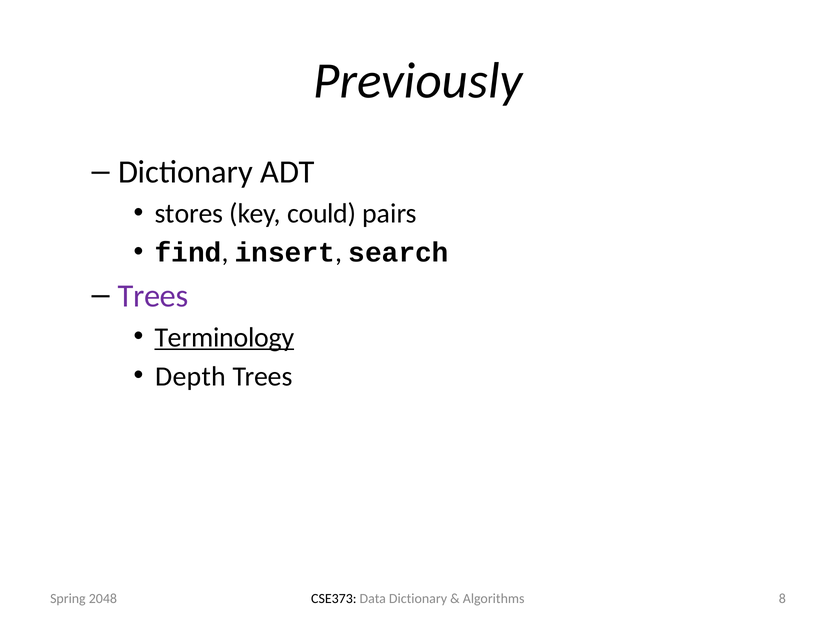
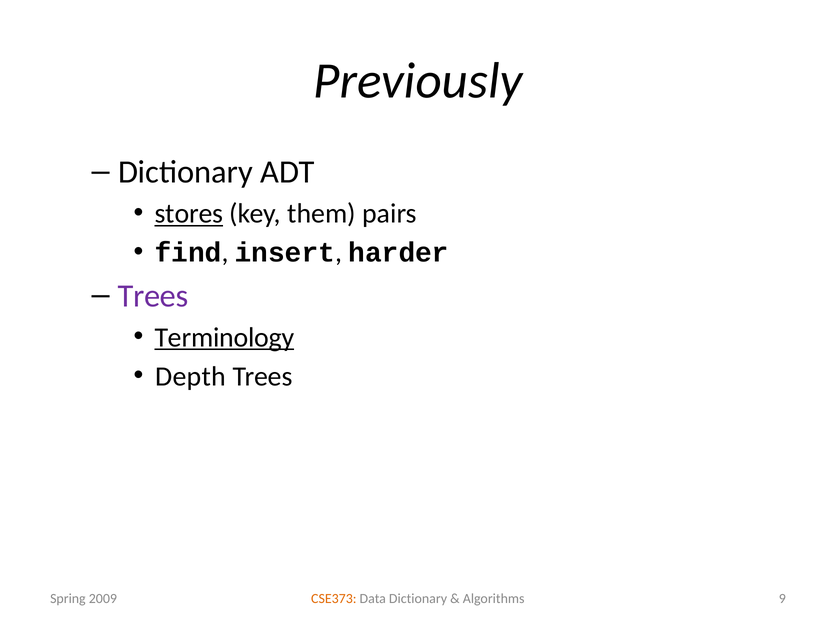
stores underline: none -> present (189, 214)
could: could -> them (322, 214)
search: search -> harder (399, 253)
CSE373 colour: black -> orange (334, 599)
8: 8 -> 9 (782, 599)
2048: 2048 -> 2009 (103, 599)
